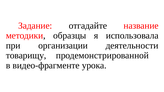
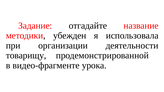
образцы: образцы -> убежден (70, 36)
